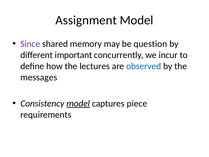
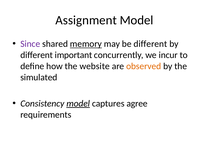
memory underline: none -> present (86, 44)
be question: question -> different (150, 44)
lectures: lectures -> website (95, 66)
observed colour: blue -> orange (144, 66)
messages: messages -> simulated (39, 77)
piece: piece -> agree (137, 103)
